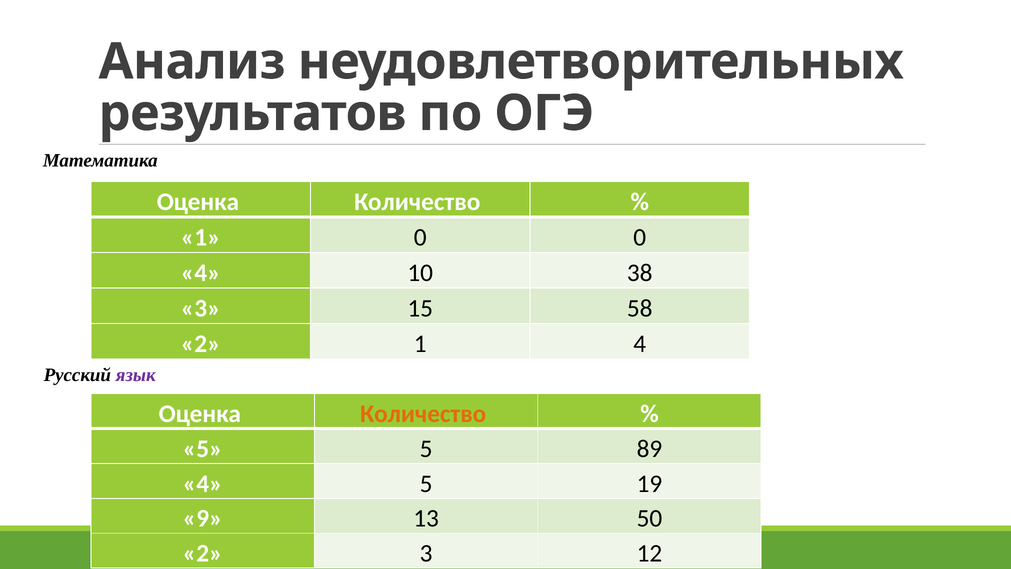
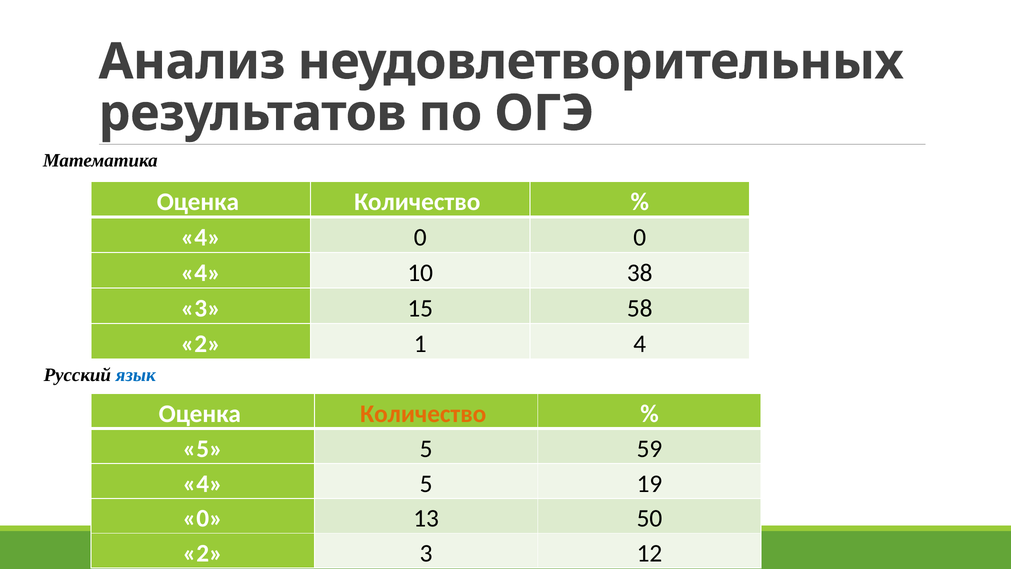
1: 1 -> 4 (201, 237)
язык colour: purple -> blue (136, 375)
89: 89 -> 59 (649, 449)
9: 9 -> 0 (203, 518)
